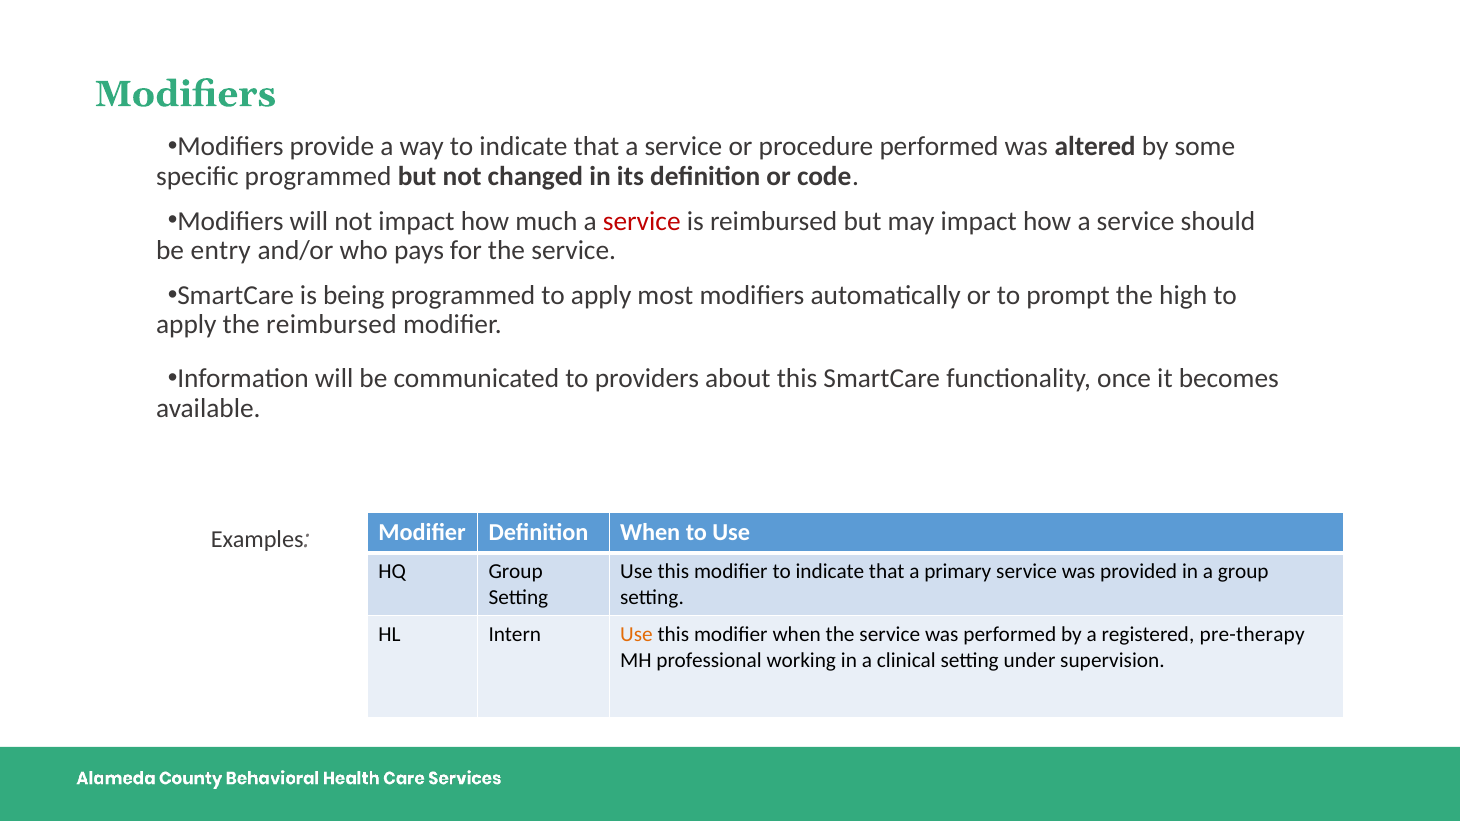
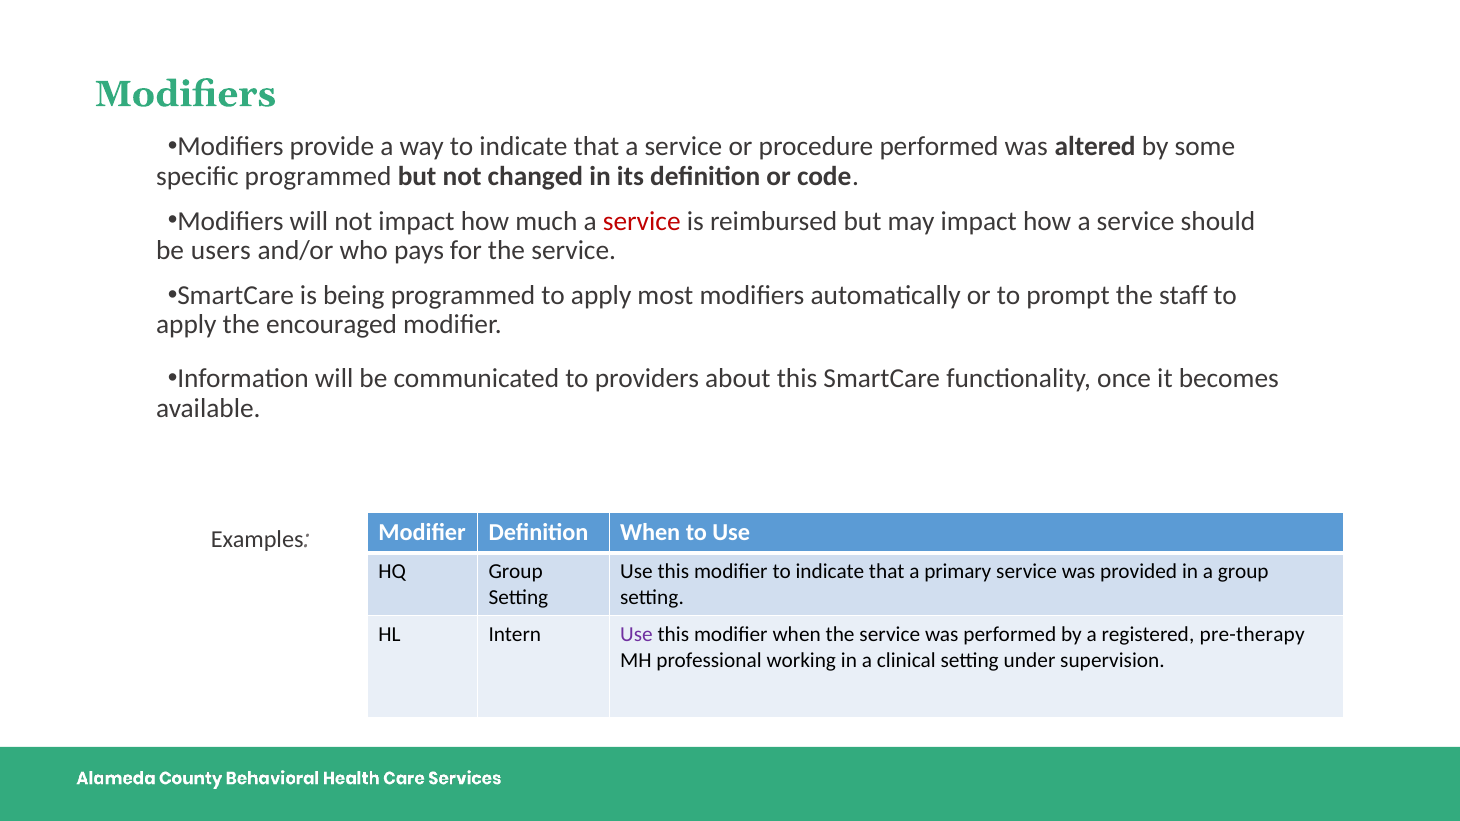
entry: entry -> users (221, 251)
high: high -> staff (1183, 295)
the reimbursed: reimbursed -> encouraged (332, 325)
Use colour: orange -> purple (636, 634)
